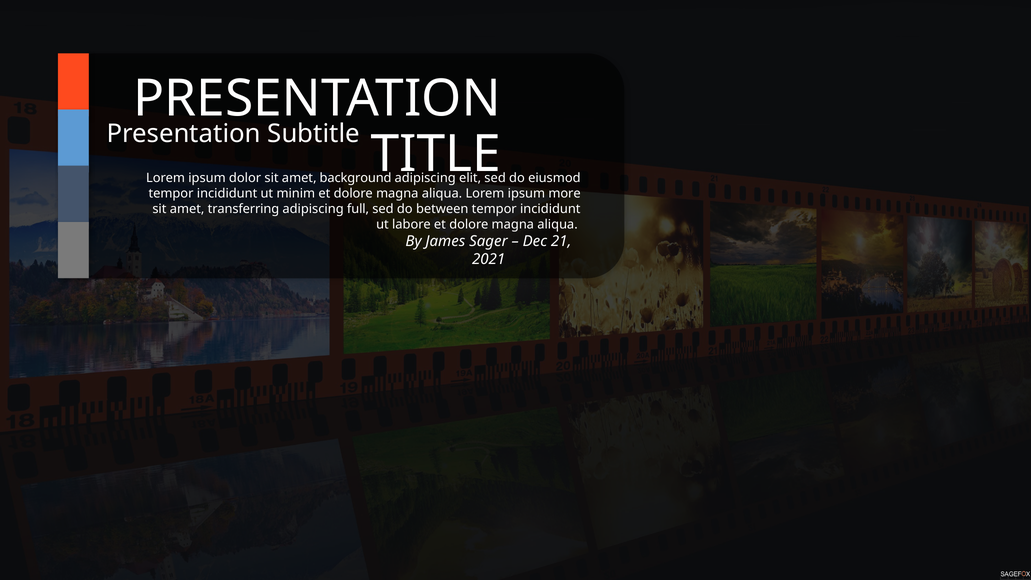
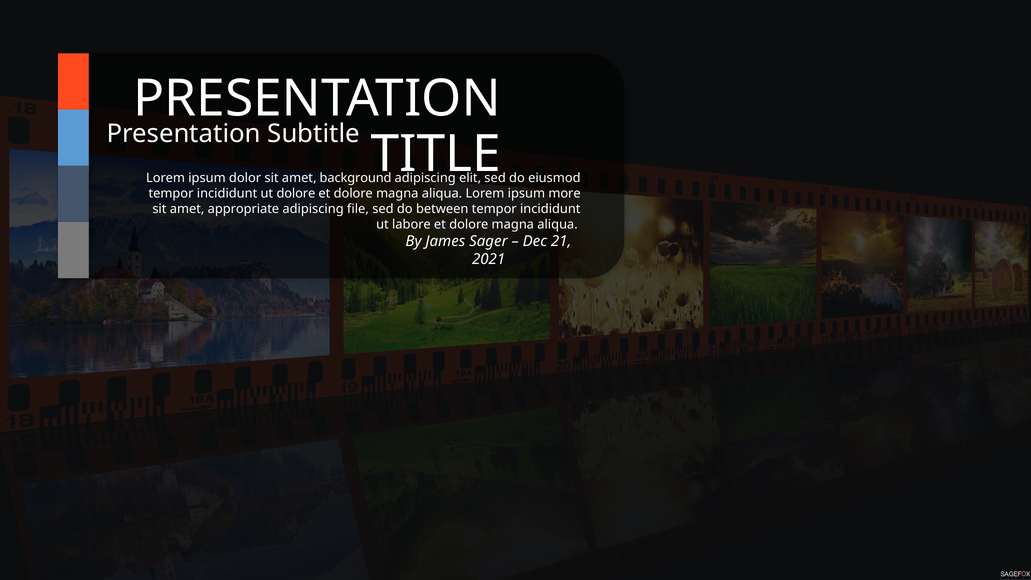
ut minim: minim -> dolore (296, 194)
transferring: transferring -> appropriate (243, 209)
full: full -> file (358, 209)
